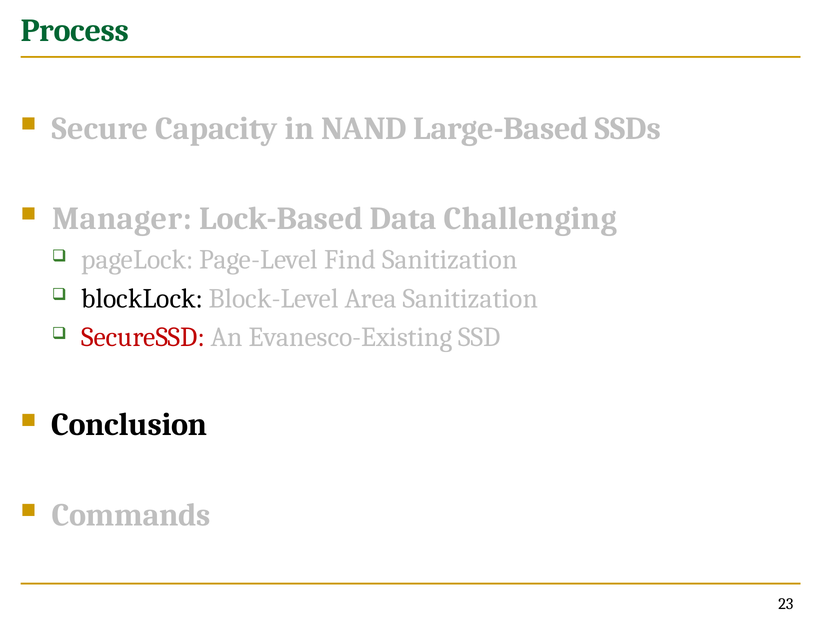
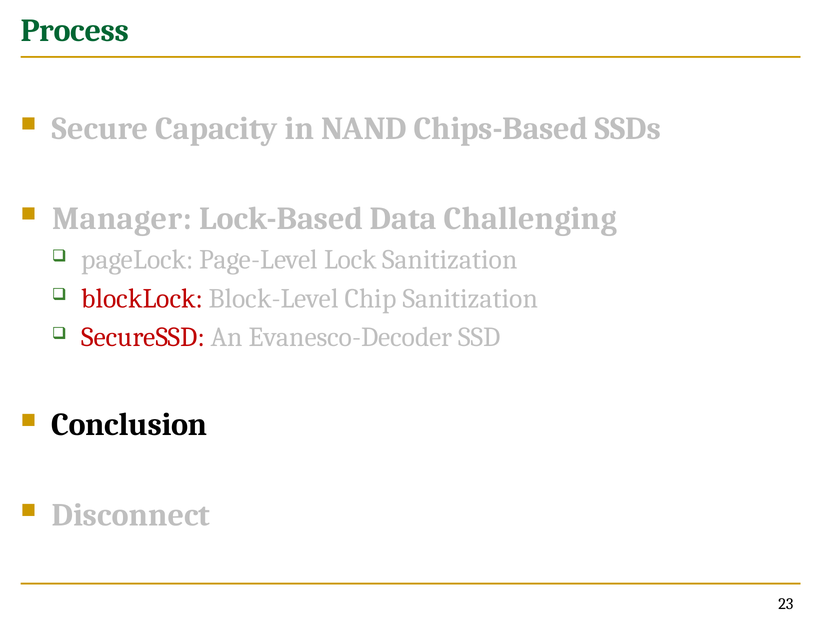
Large-Based: Large-Based -> Chips-Based (501, 128)
Find: Find -> Lock (350, 260)
blockLock colour: black -> red (142, 298)
Area: Area -> Chip (371, 298)
Evanesco-Existing: Evanesco-Existing -> Evanesco-Decoder (351, 337)
Commands: Commands -> Disconnect (131, 515)
